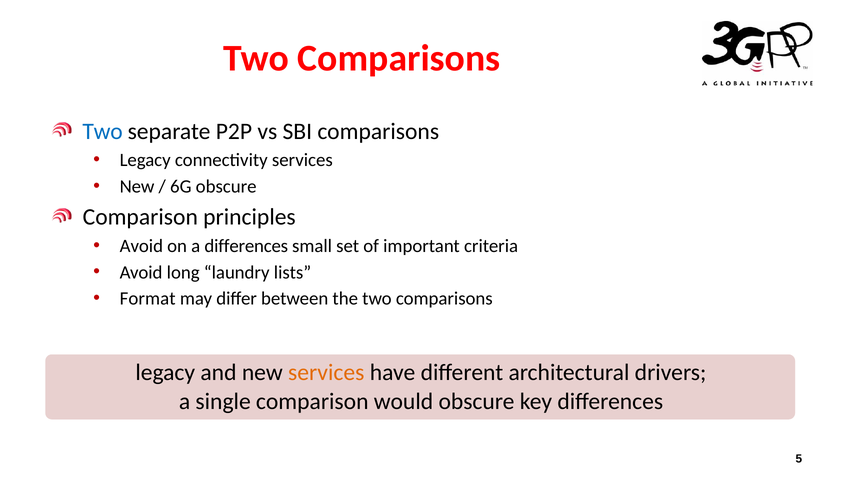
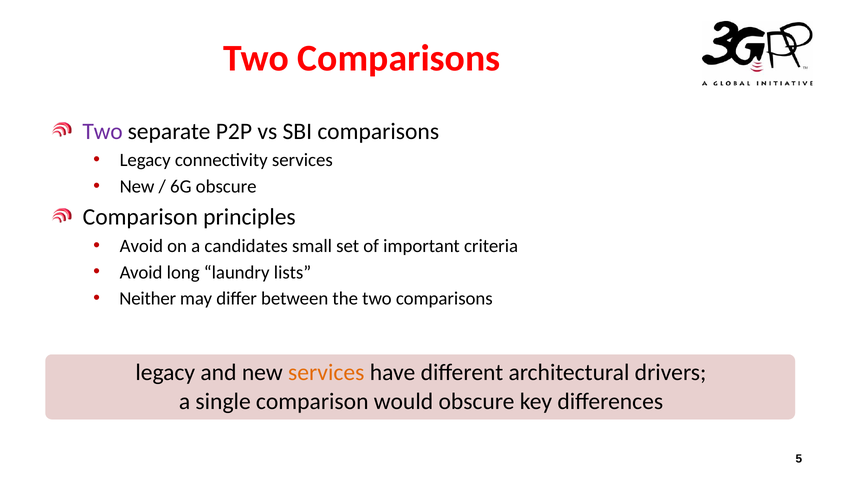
Two colour: blue -> purple (103, 131)
a differences: differences -> candidates (246, 246)
Format: Format -> Neither (148, 299)
